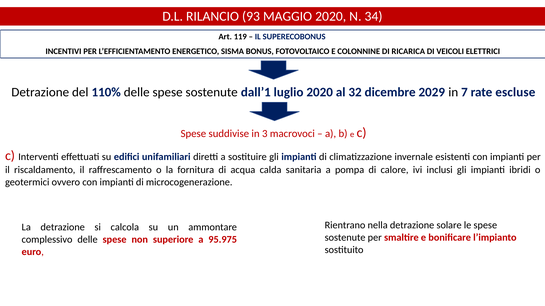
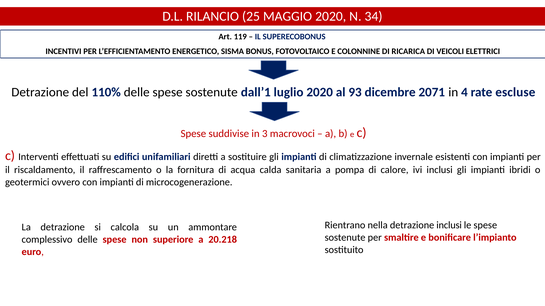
93: 93 -> 25 (251, 16)
32: 32 -> 93 (355, 92)
2029: 2029 -> 2071 (432, 92)
7: 7 -> 4 (464, 92)
detrazione solare: solare -> inclusi (449, 226)
95.975: 95.975 -> 20.218 (223, 240)
